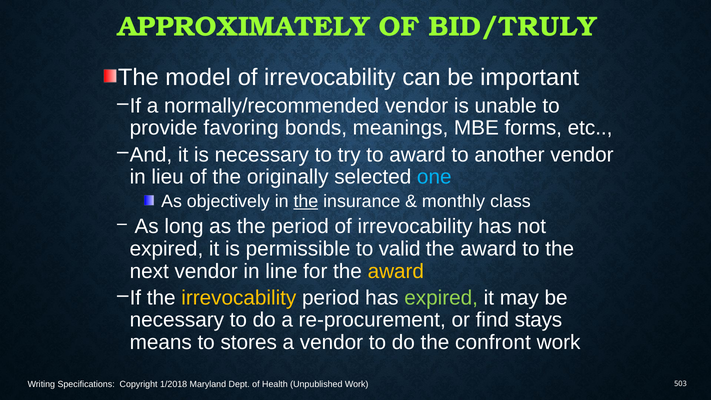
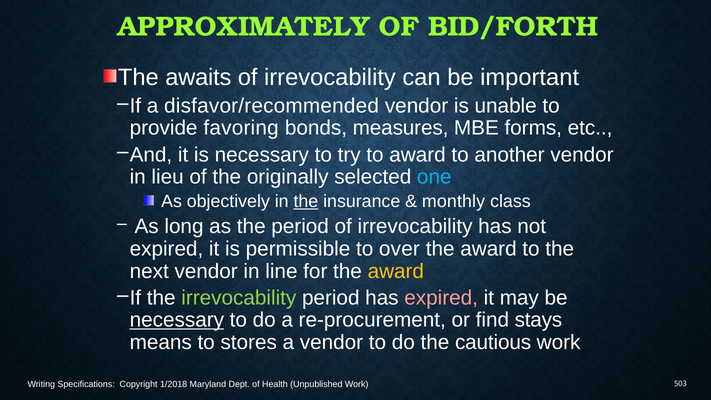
BID/TRULY: BID/TRULY -> BID/FORTH (513, 26)
model: model -> awaits (198, 77)
normally/recommended: normally/recommended -> disfavor/recommended (272, 106)
meanings: meanings -> measures (401, 128)
valid: valid -> over (399, 249)
irrevocability colour: yellow -> light green (239, 298)
expired colour: light green -> pink (441, 298)
necessary underline: none -> present (177, 320)
confront: confront -> cautious (493, 342)
